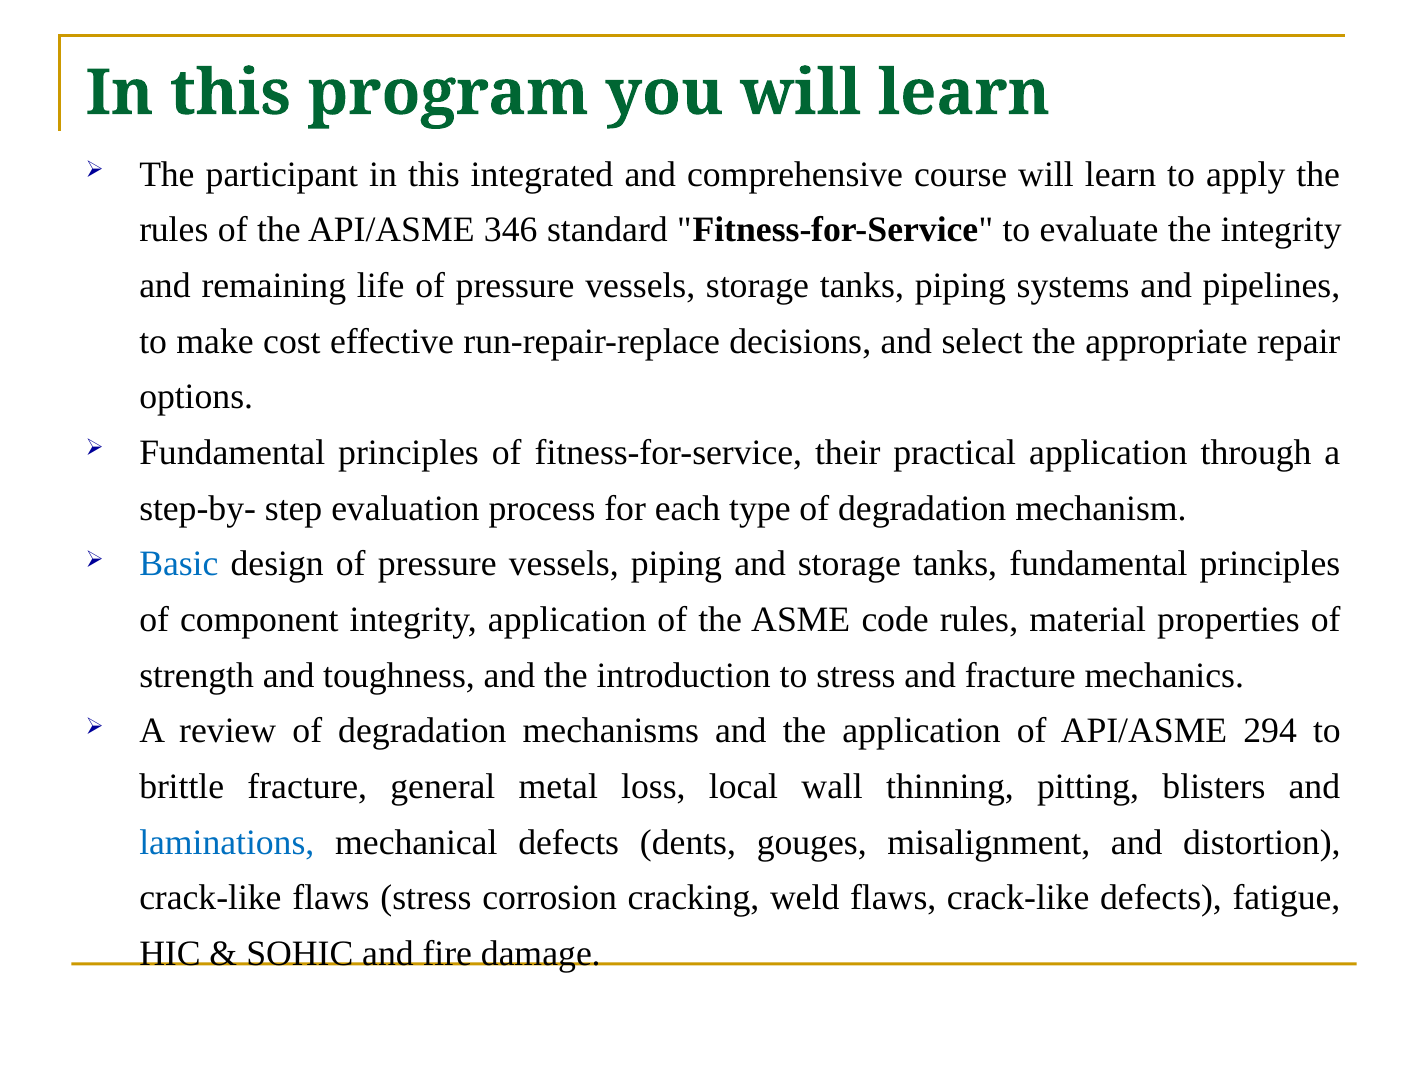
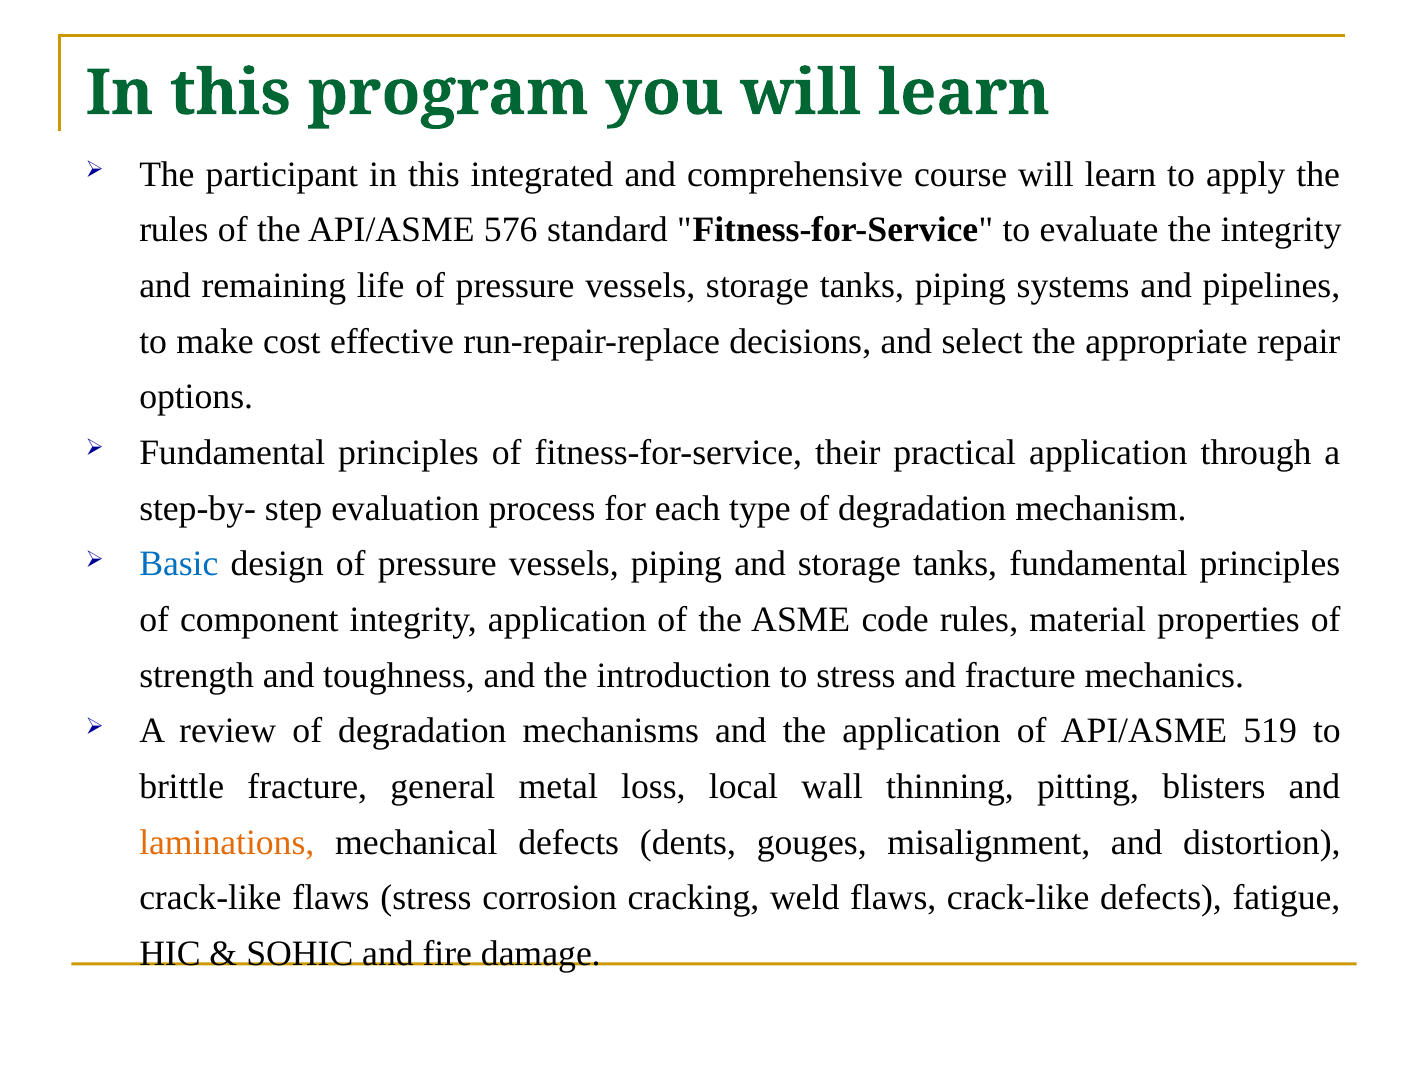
346: 346 -> 576 (511, 230)
294: 294 -> 519 (1270, 731)
laminations colour: blue -> orange (227, 842)
